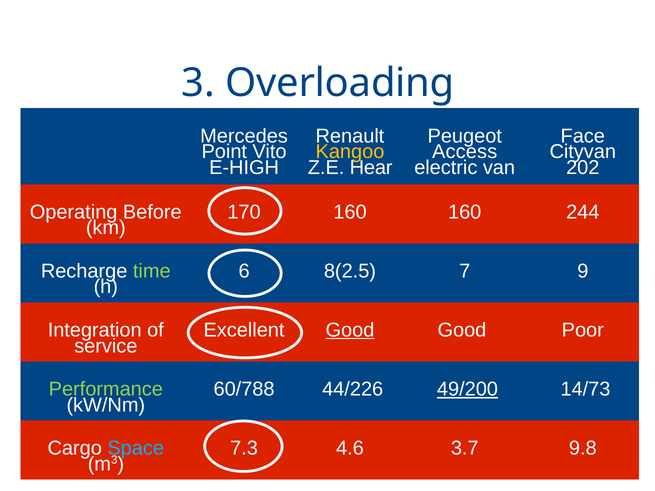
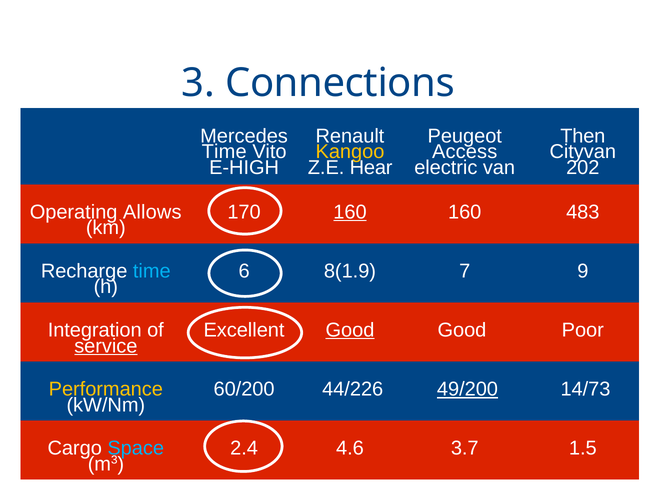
Overloading: Overloading -> Connections (340, 83)
Face: Face -> Then (583, 136)
Point: Point -> Time (224, 152)
Before: Before -> Allows (152, 212)
160 underline: none -> present (350, 212)
244: 244 -> 483 (583, 212)
time colour: light green -> light blue (152, 271)
8(2.5: 8(2.5 -> 8(1.9 (350, 271)
service underline: none -> present (106, 346)
Performance colour: light green -> yellow (106, 389)
60/788: 60/788 -> 60/200 (244, 389)
7.3: 7.3 -> 2.4 (244, 448)
9.8: 9.8 -> 1.5 (583, 448)
